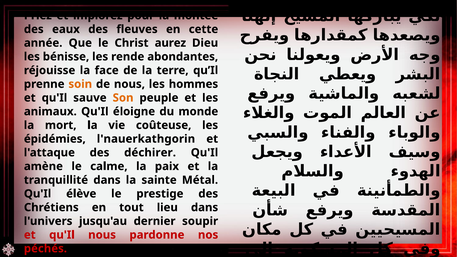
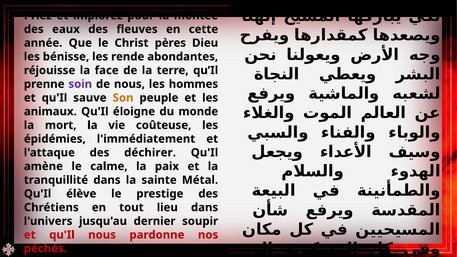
aurez: aurez -> pères (170, 43)
soin colour: orange -> purple (80, 84)
l'nauerkathgorin: l'nauerkathgorin -> l'immédiatement (146, 139)
